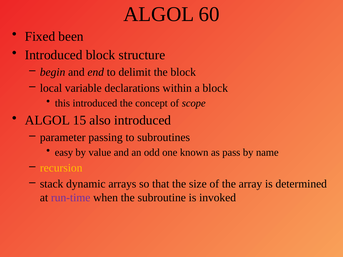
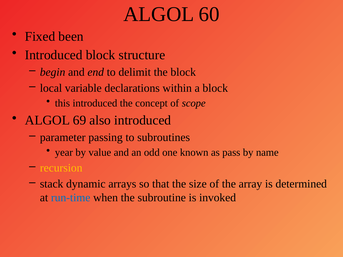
15: 15 -> 69 (80, 120)
easy: easy -> year (64, 153)
run-time colour: purple -> blue (71, 198)
